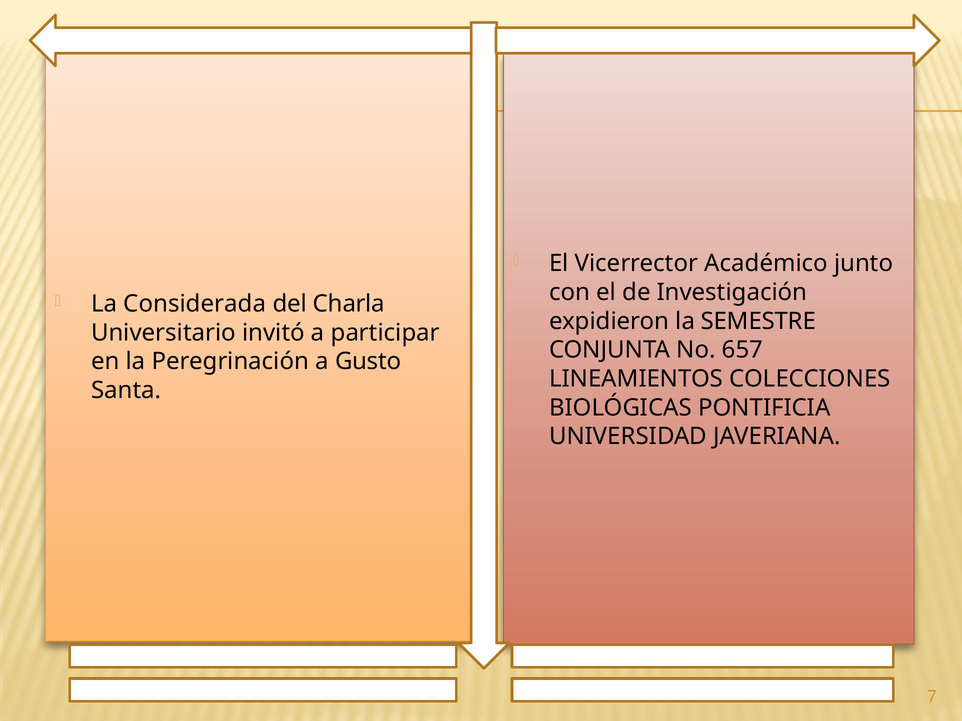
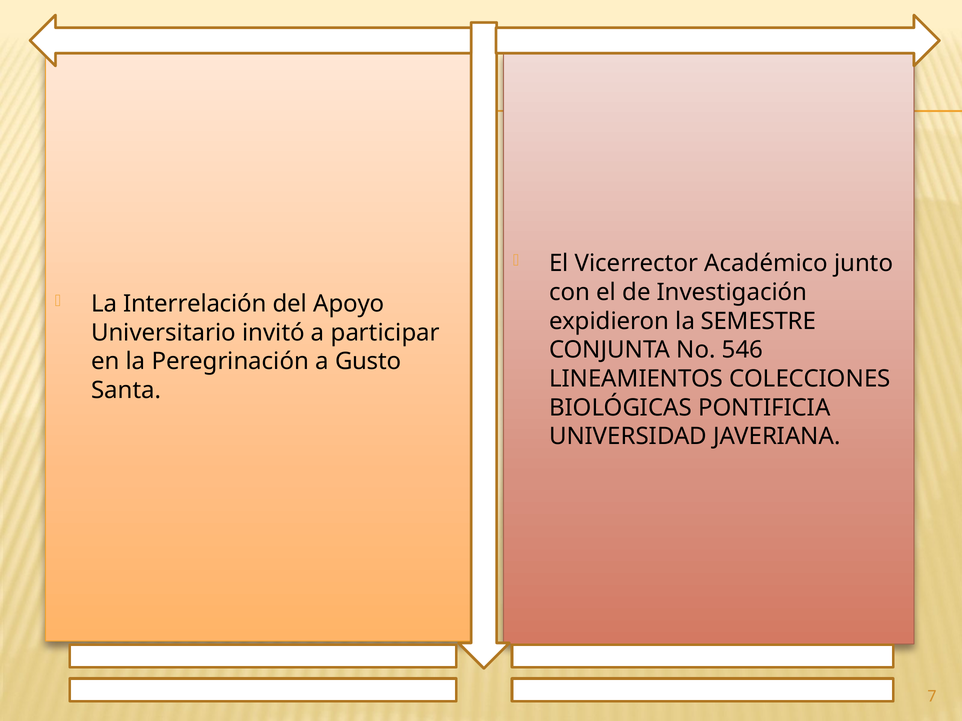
Considerada: Considerada -> Interrelación (195, 304)
Charla: Charla -> Apoyo (349, 304)
657: 657 -> 546 (743, 350)
